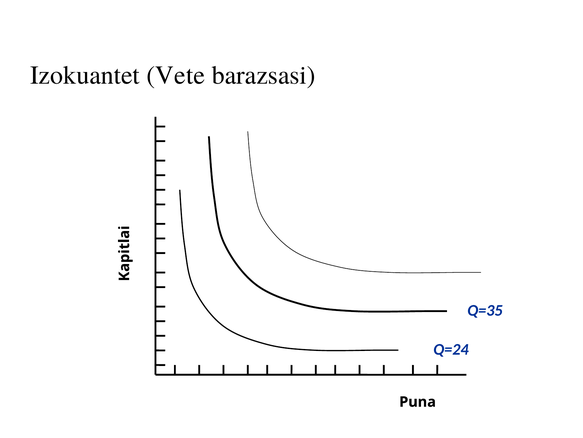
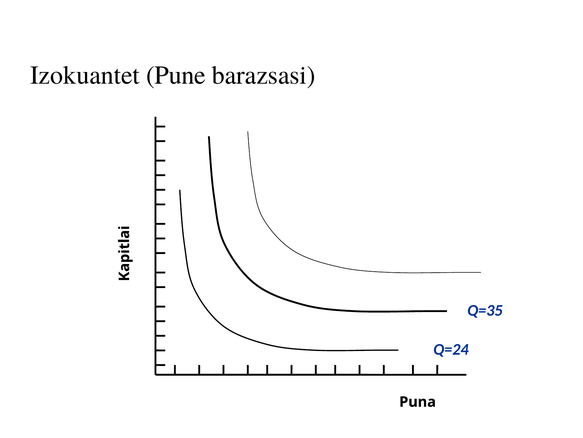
Vete: Vete -> Pune (176, 75)
